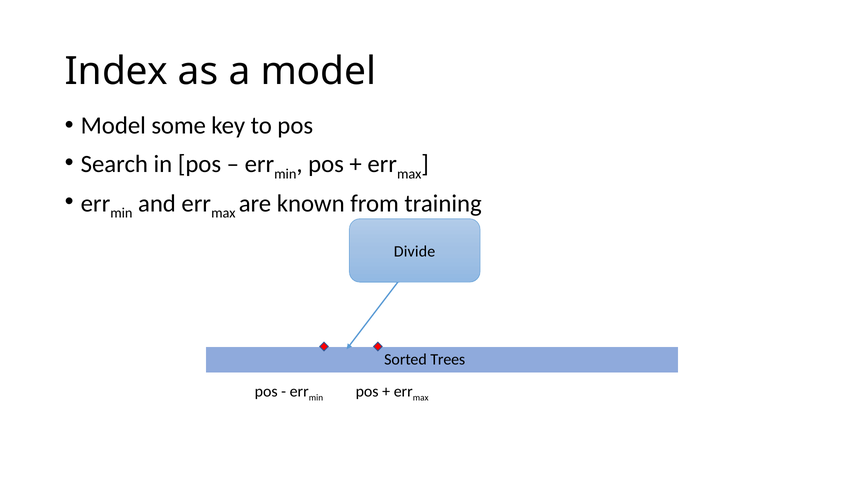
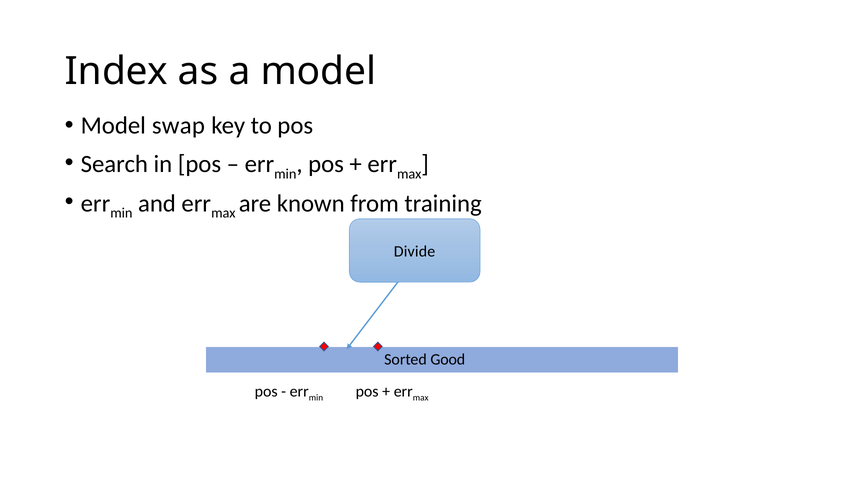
some: some -> swap (178, 126)
Trees: Trees -> Good (448, 360)
